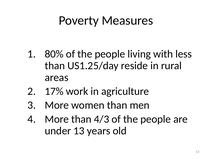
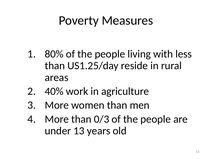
17%: 17% -> 40% (54, 91)
4/3: 4/3 -> 0/3 (102, 119)
